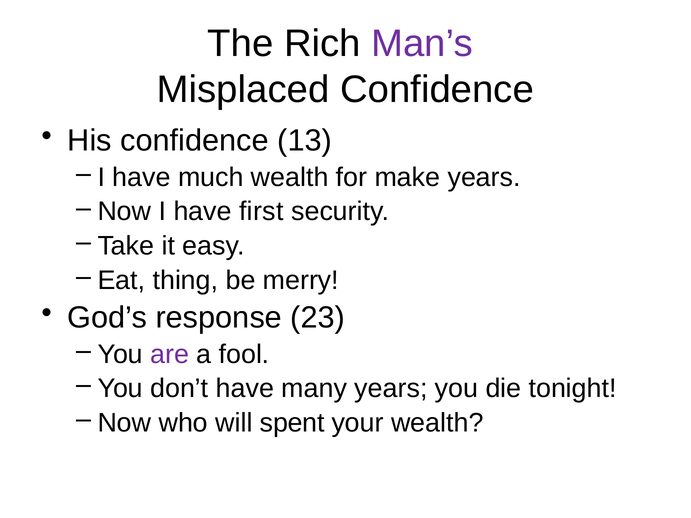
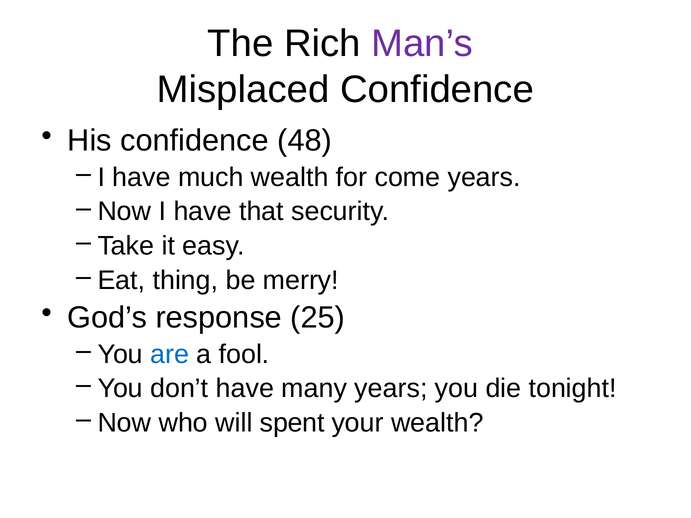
13: 13 -> 48 (305, 141)
make: make -> come (407, 177)
first: first -> that (262, 212)
23: 23 -> 25 (318, 318)
are colour: purple -> blue (170, 354)
